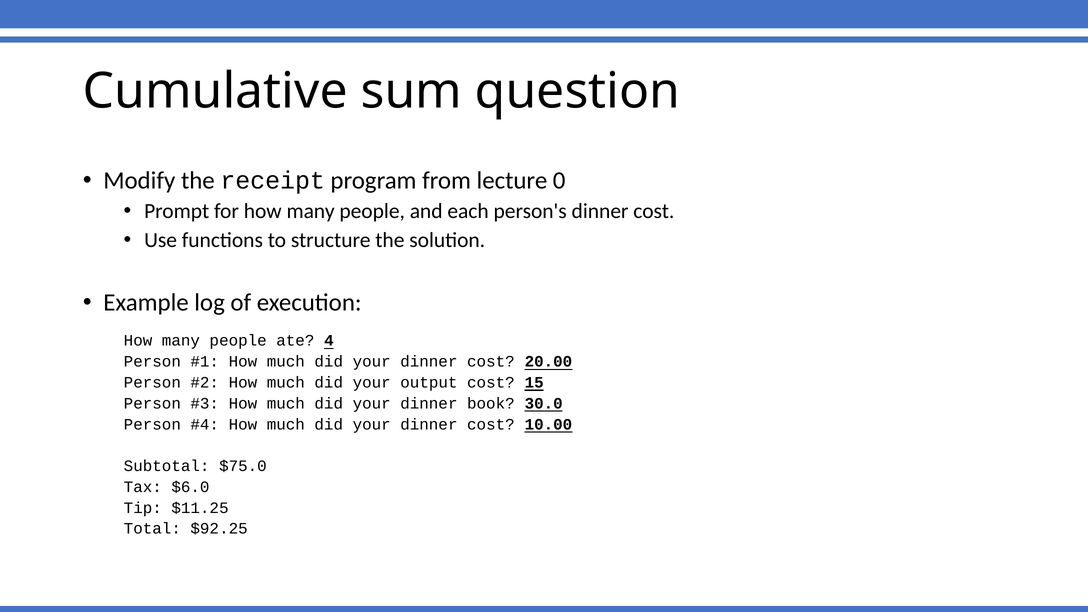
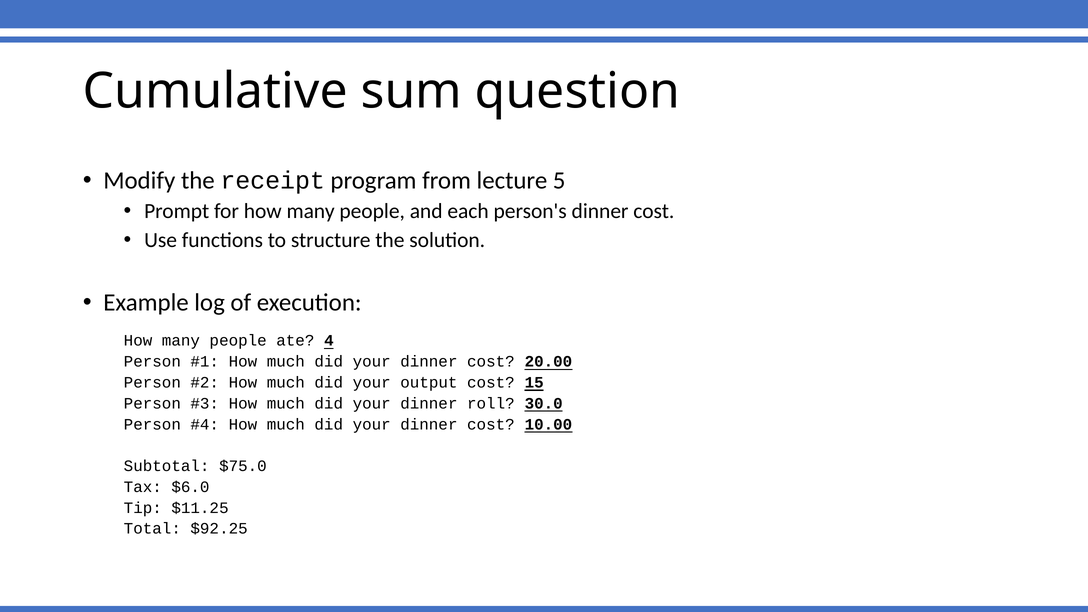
0: 0 -> 5 (559, 180)
book: book -> roll (491, 403)
